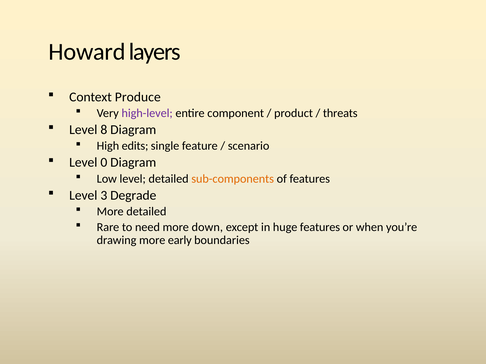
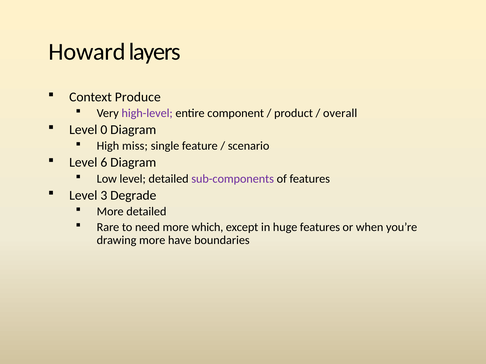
threats: threats -> overall (340, 113)
8: 8 -> 0 (104, 130)
edits: edits -> miss (135, 146)
0: 0 -> 6 (104, 163)
sub-components colour: orange -> purple (233, 179)
down: down -> which (207, 227)
early: early -> have (180, 241)
